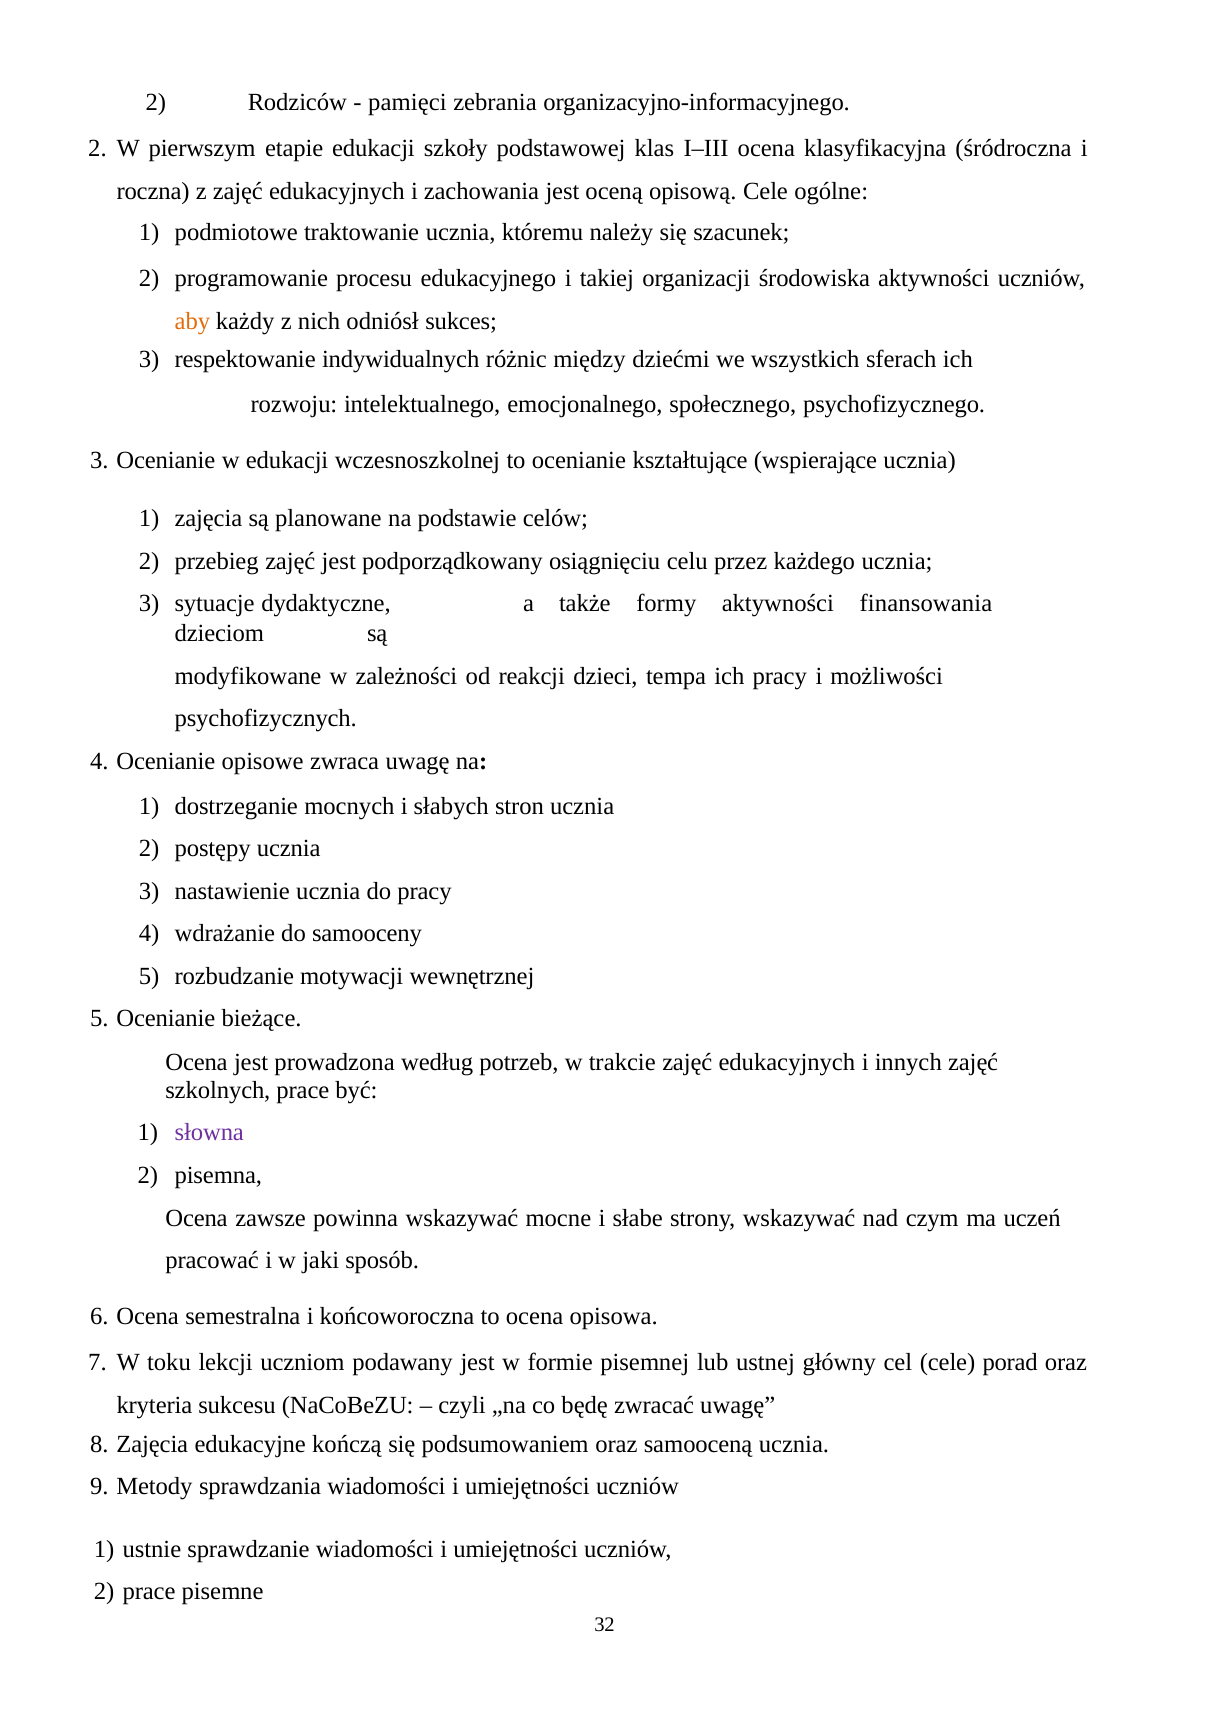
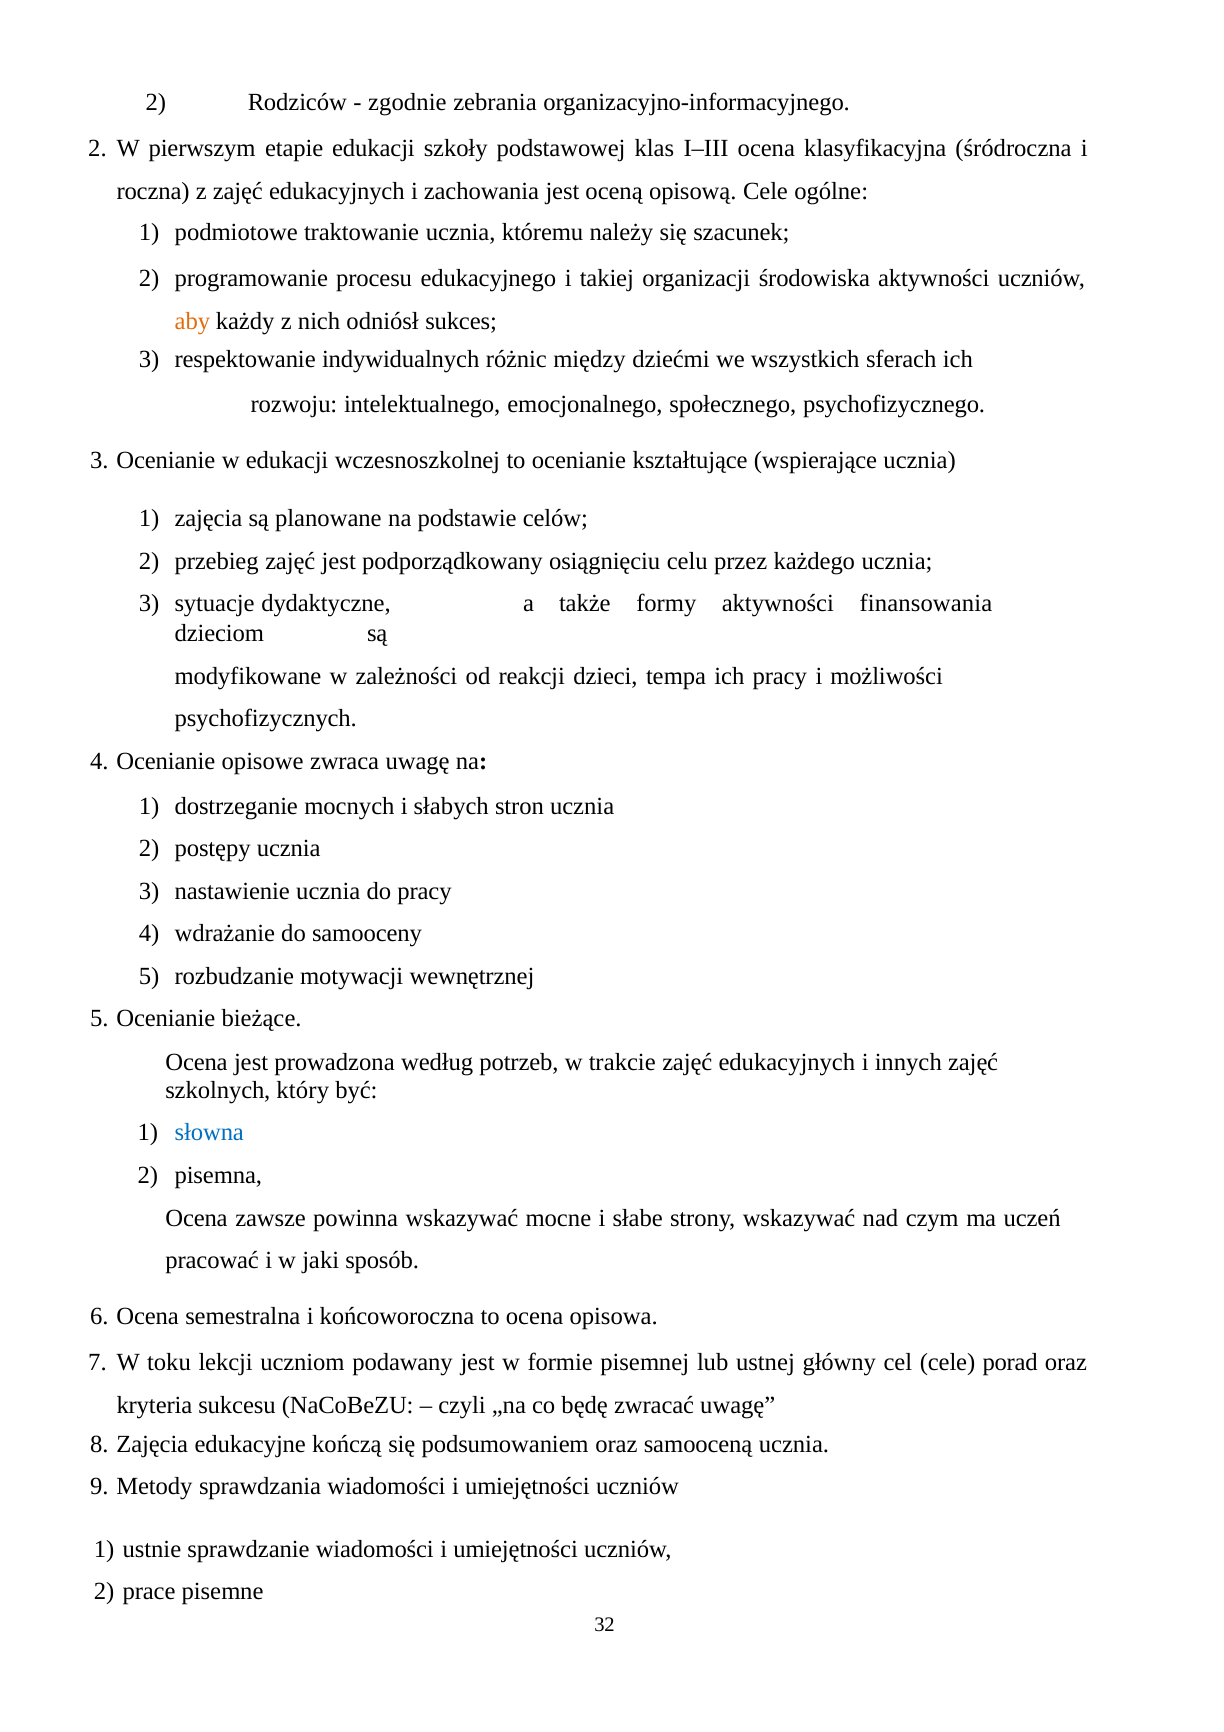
pamięci: pamięci -> zgodnie (407, 102)
szkolnych prace: prace -> który (303, 1091)
słowna colour: purple -> blue (209, 1133)
